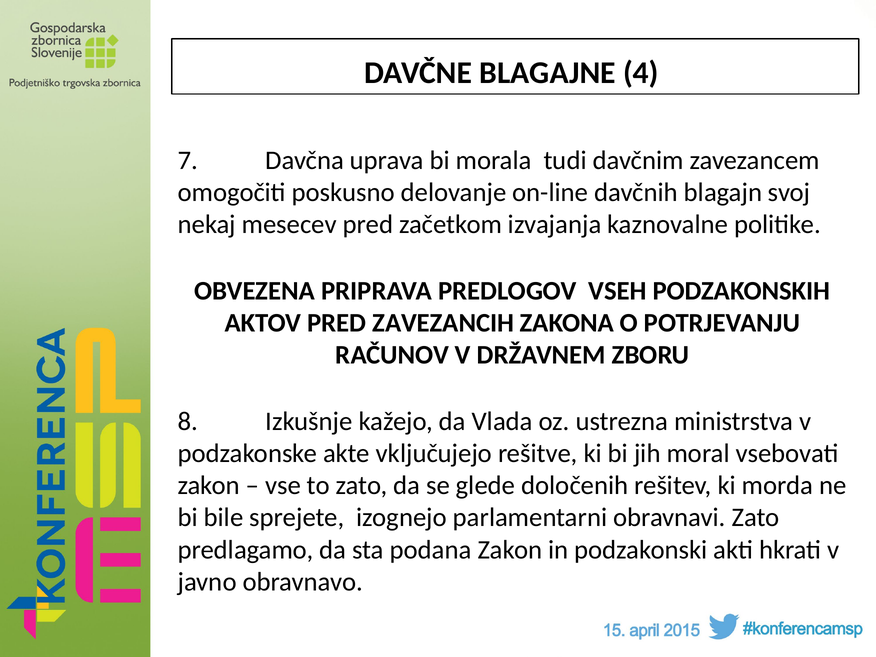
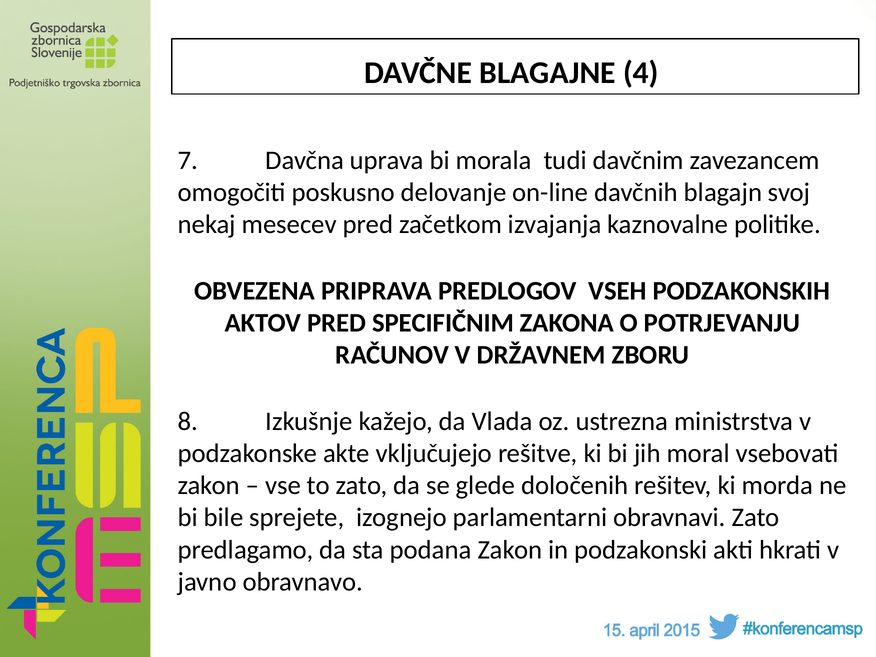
ZAVEZANCIH: ZAVEZANCIH -> SPECIFIČNIM (443, 323)
